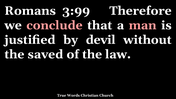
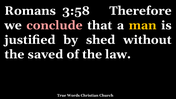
3:99: 3:99 -> 3:58 (76, 11)
man colour: pink -> yellow (143, 25)
devil: devil -> shed (101, 40)
